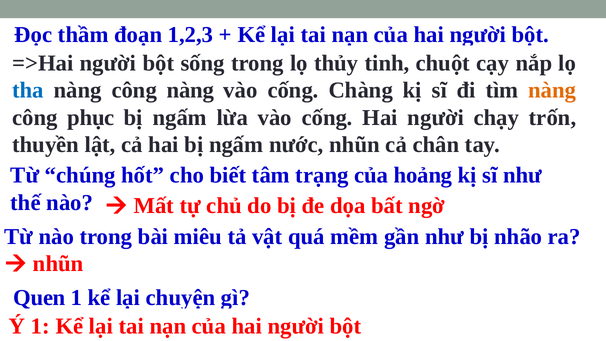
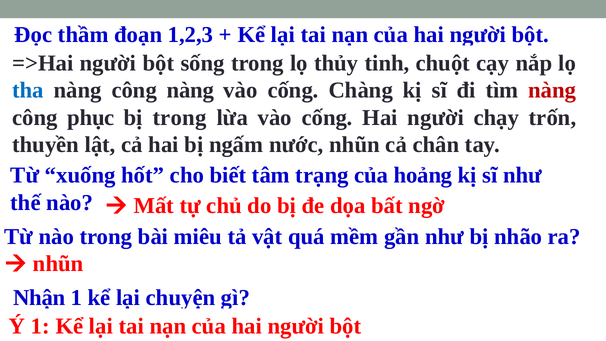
nàng colour: orange -> red (552, 90)
ngấm: ngấm -> trong (180, 118)
chúng: chúng -> xuống (80, 175)
Quen: Quen -> Nhận (39, 298)
